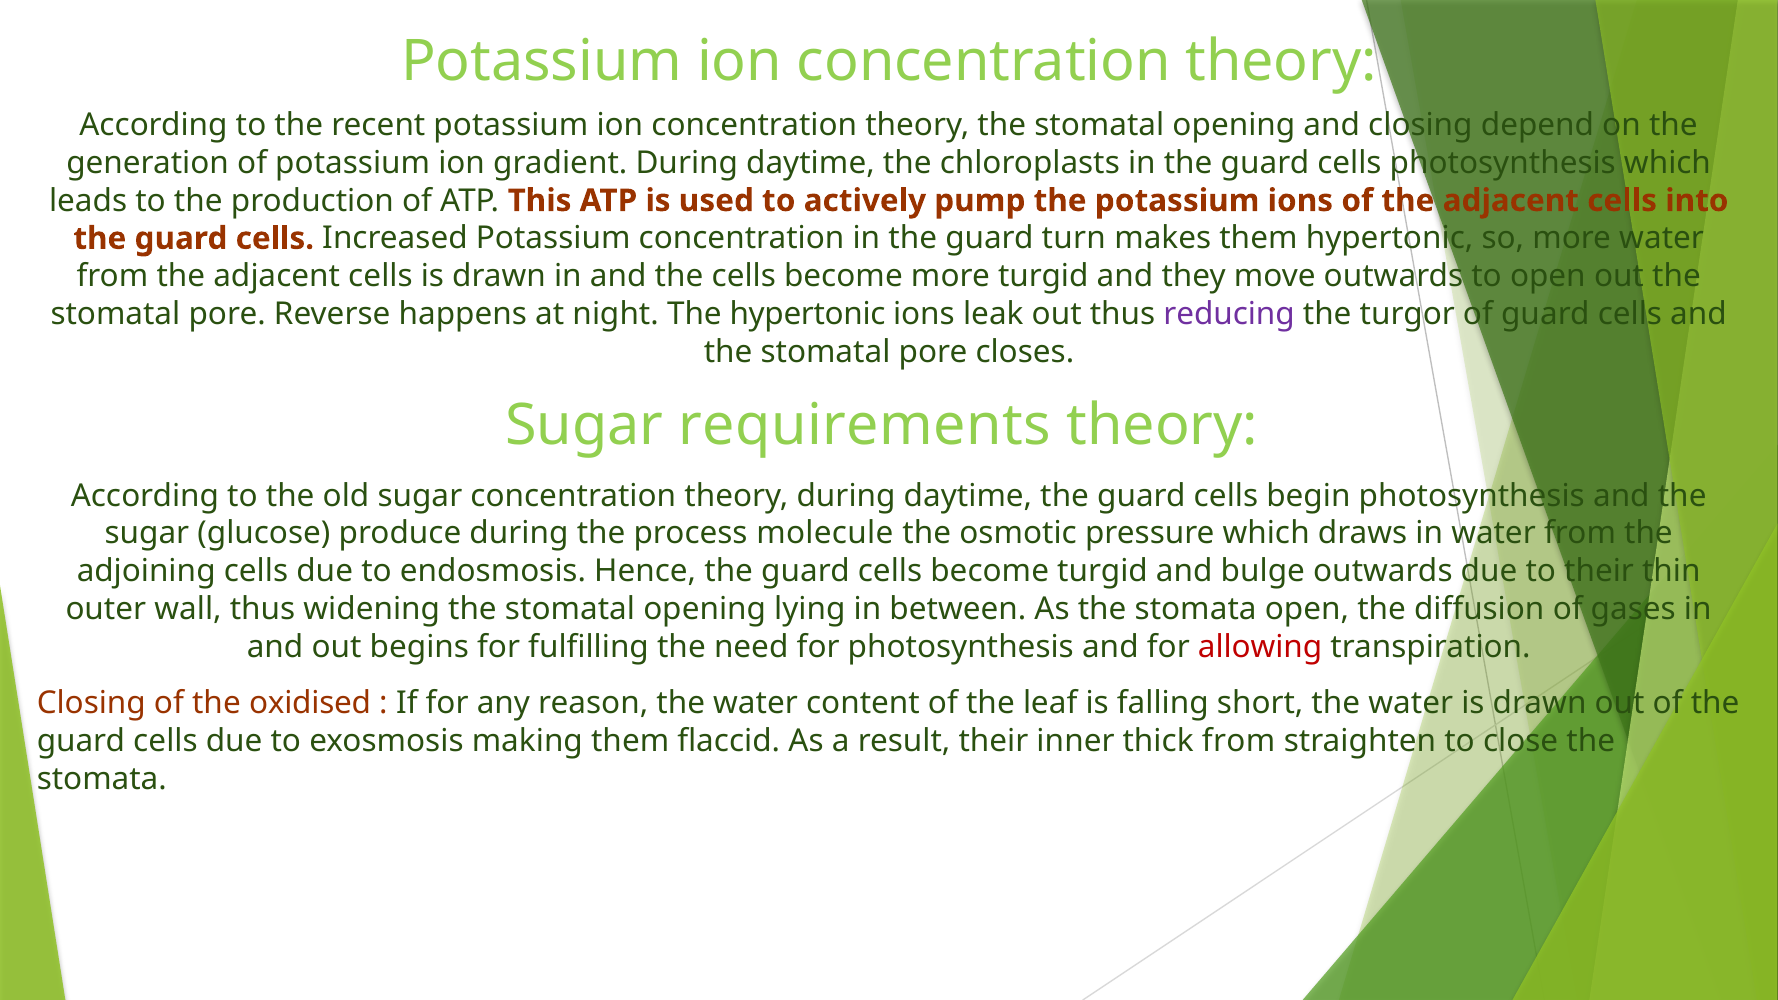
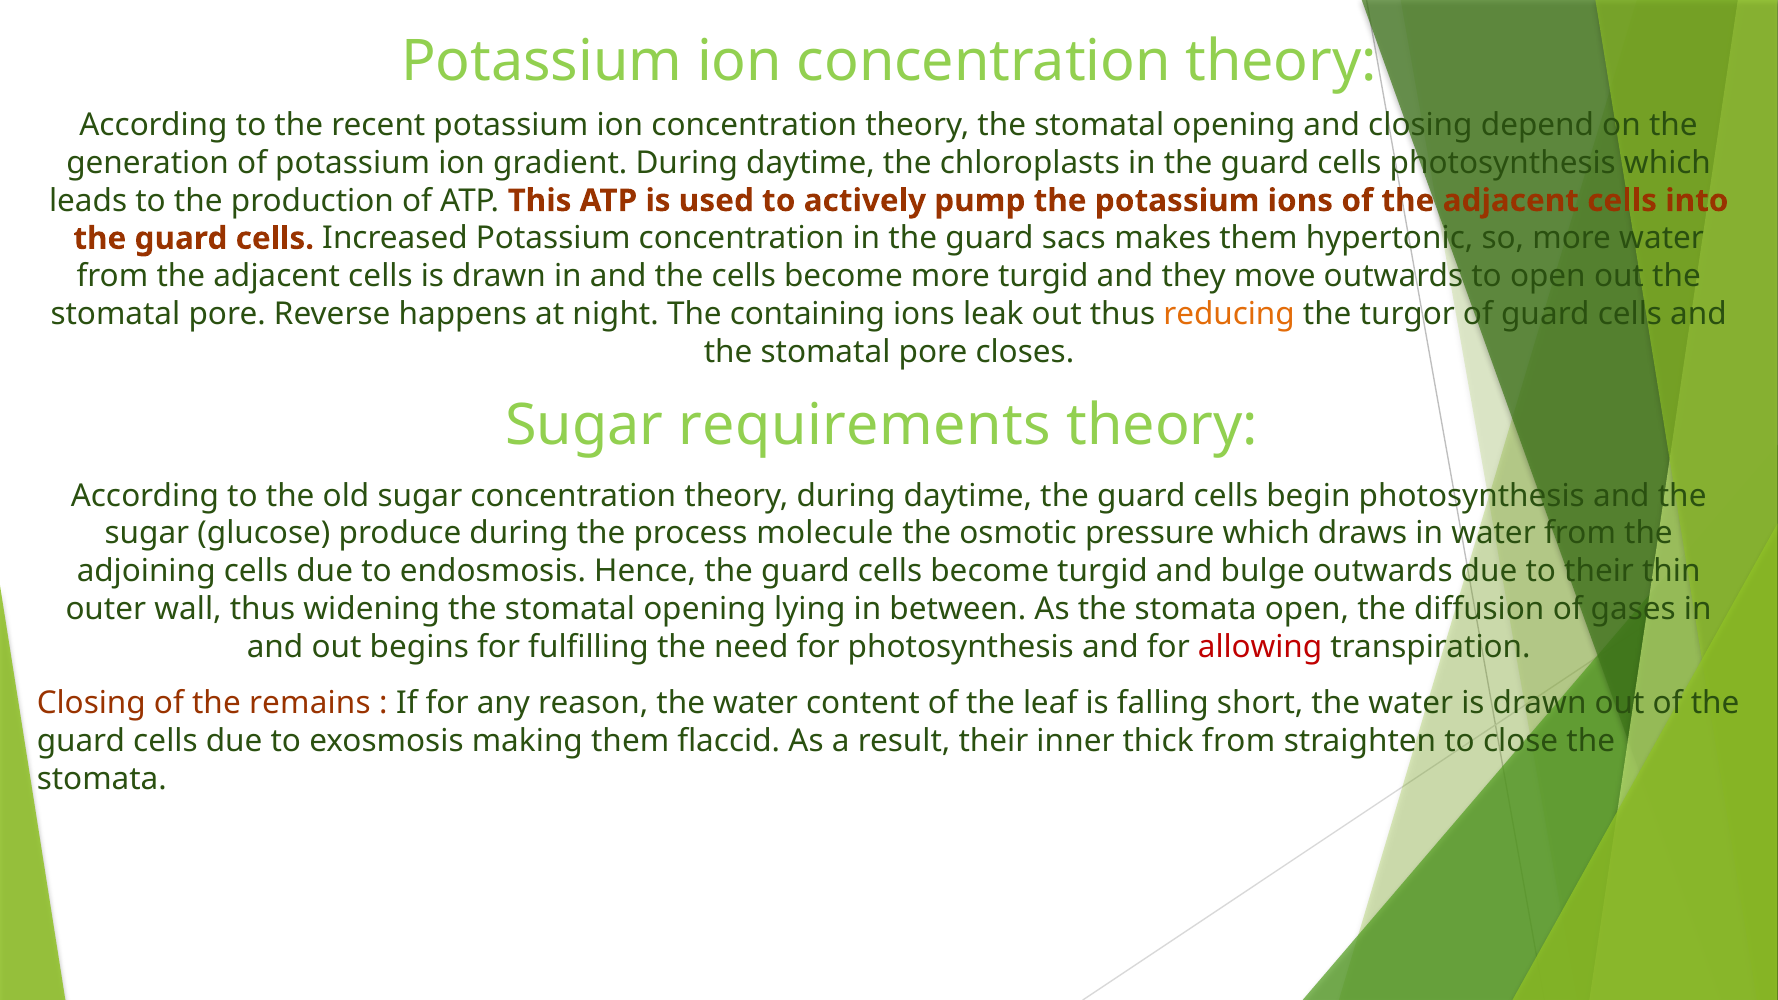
turn: turn -> sacs (1074, 239)
The hypertonic: hypertonic -> containing (808, 314)
reducing colour: purple -> orange (1229, 314)
oxidised: oxidised -> remains (310, 703)
